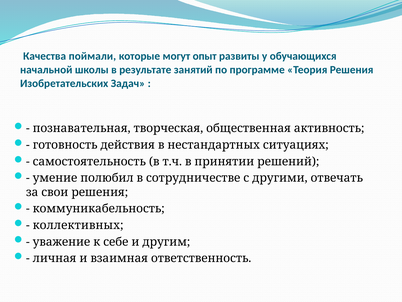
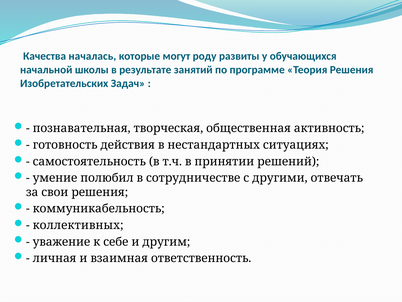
поймали: поймали -> началась (92, 56)
опыт: опыт -> роду (205, 56)
